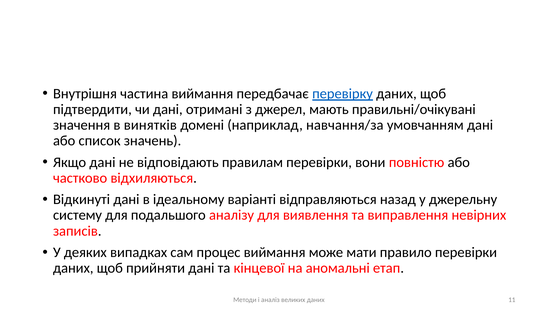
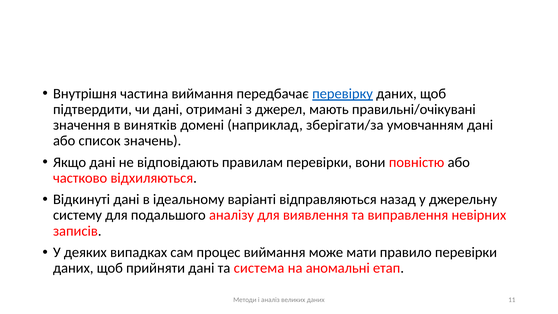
навчання/за: навчання/за -> зберігати/за (345, 125)
кінцевої: кінцевої -> система (259, 268)
